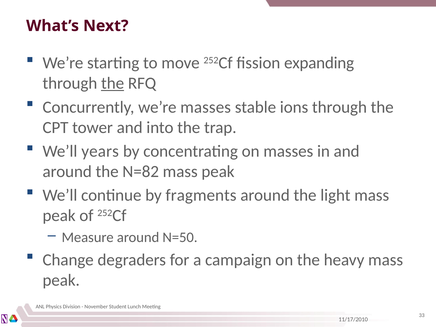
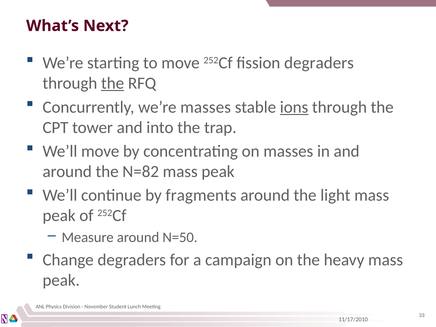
fission expanding: expanding -> degraders (319, 63)
ions underline: none -> present (294, 107)
We’ll years: years -> move (100, 151)
